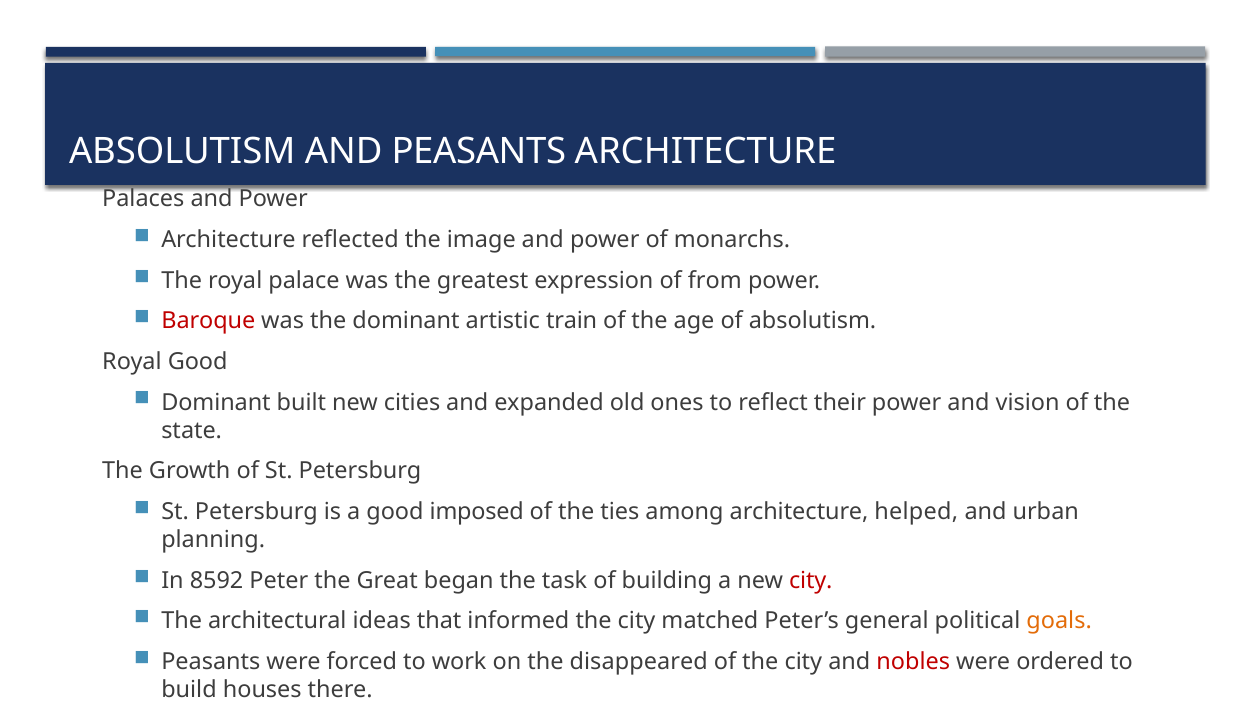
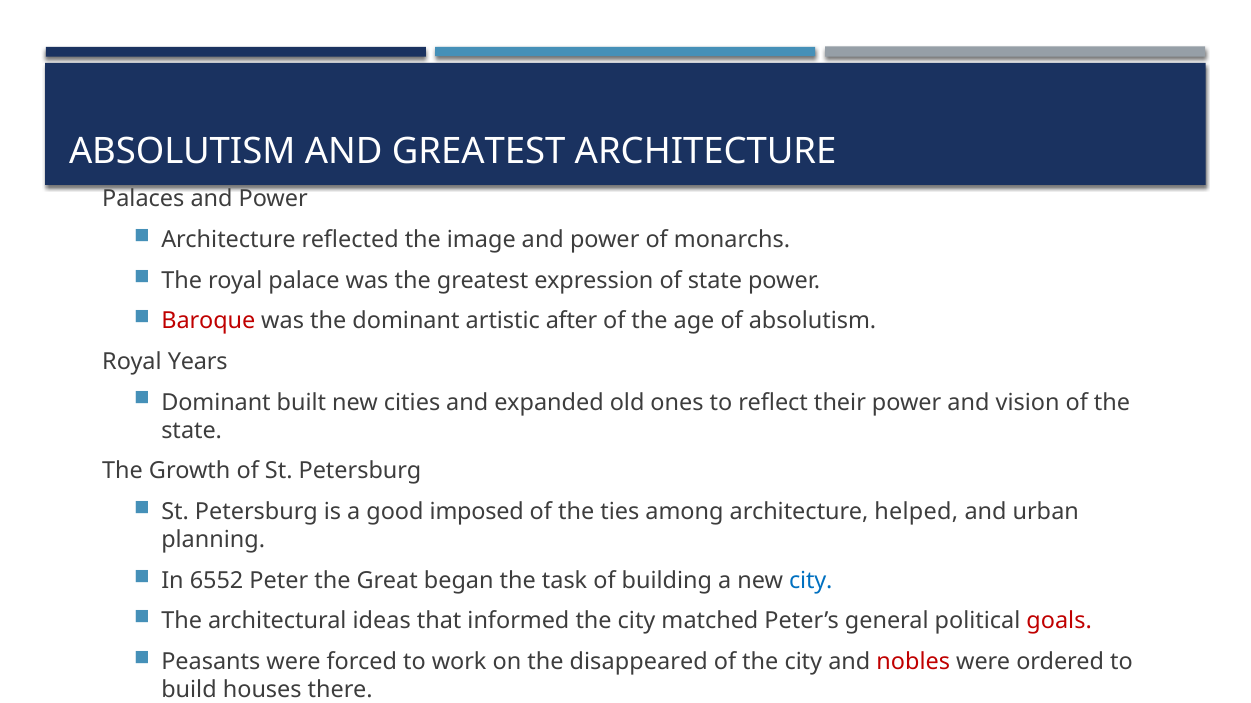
AND PEASANTS: PEASANTS -> GREATEST (479, 152)
of from: from -> state (715, 281)
train: train -> after (572, 321)
Royal Good: Good -> Years (198, 362)
8592: 8592 -> 6552 (217, 581)
city colour: red -> blue (811, 581)
goals colour: orange -> red (1059, 622)
